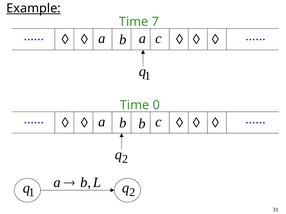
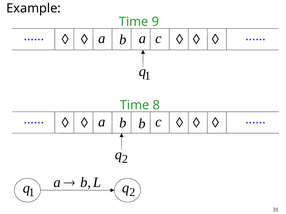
Example underline: present -> none (34, 8)
7: 7 -> 9 (155, 22)
0: 0 -> 8 (156, 105)
